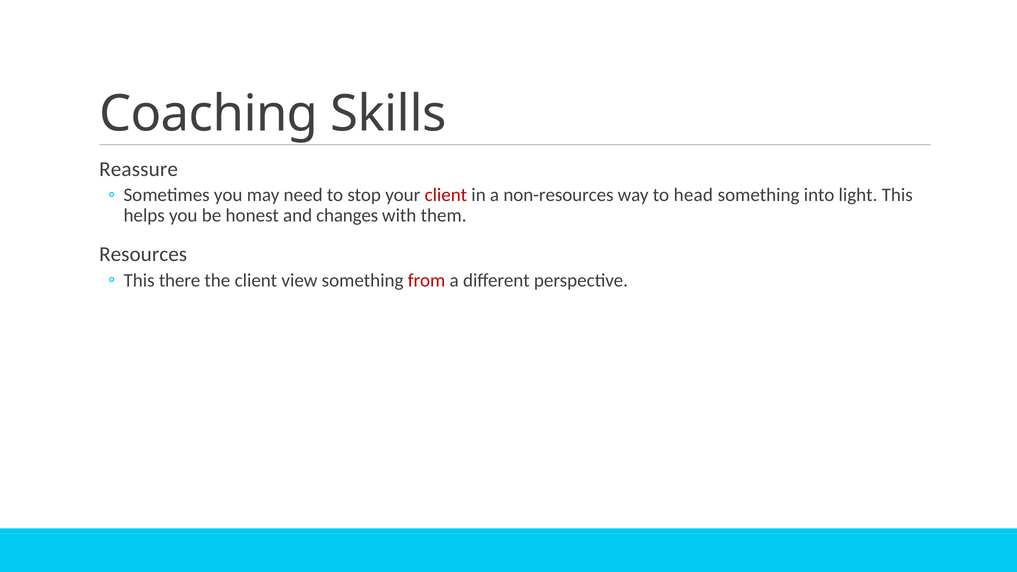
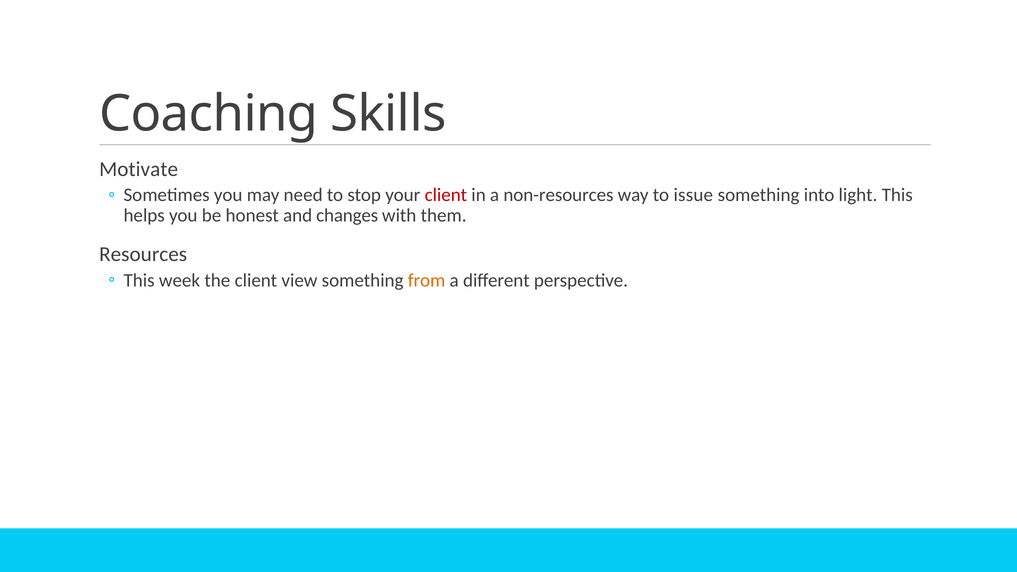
Reassure: Reassure -> Motivate (139, 169)
head: head -> issue (693, 195)
there: there -> week (180, 280)
from colour: red -> orange (427, 280)
